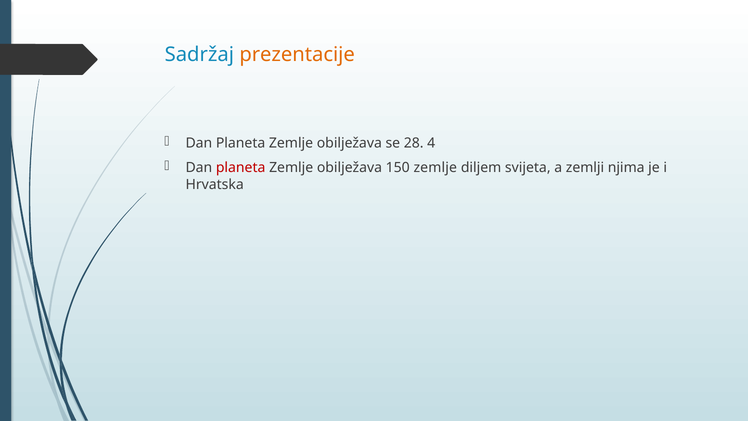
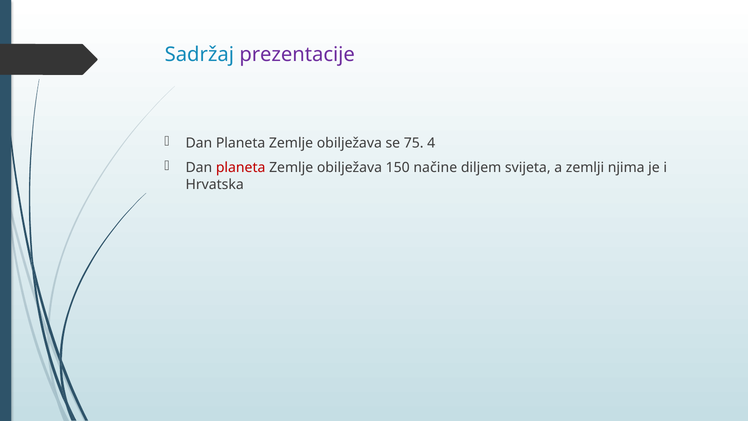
prezentacije colour: orange -> purple (297, 55)
28: 28 -> 75 (414, 143)
150 zemlje: zemlje -> načine (435, 168)
